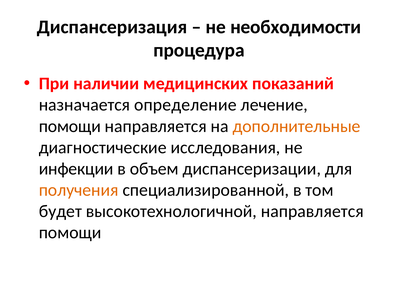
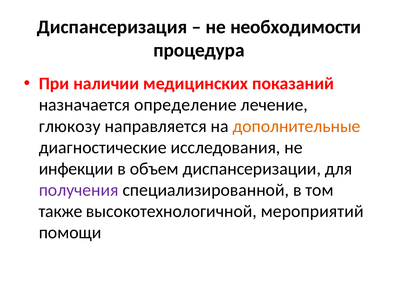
помощи: помощи -> глюкозу (70, 126)
получения colour: orange -> purple (79, 190)
будет: будет -> также (60, 211)
высокотехнологичной направляется: направляется -> мероприятий (312, 211)
